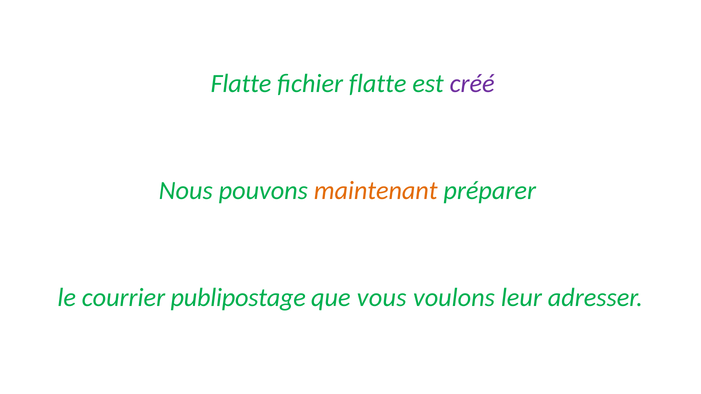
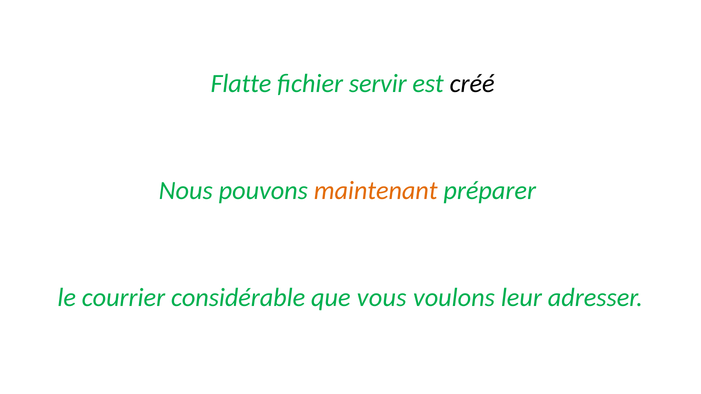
fichier flatte: flatte -> servir (378, 84)
créé colour: purple -> black (472, 84)
publipostage: publipostage -> considérable (238, 298)
